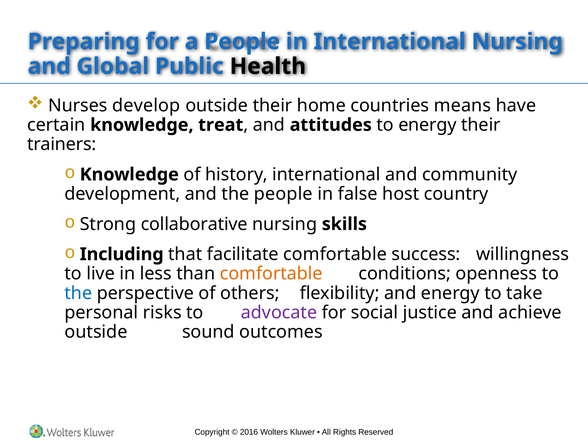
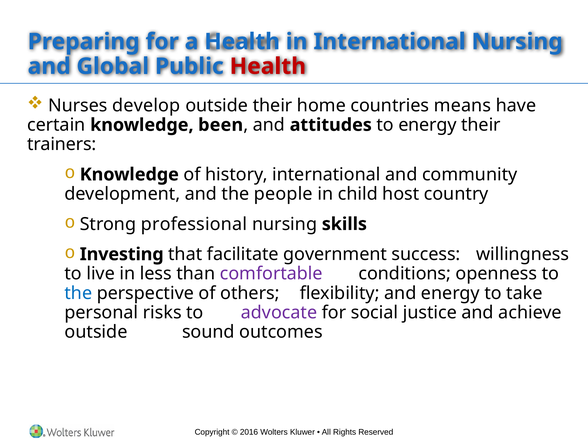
a People: People -> Health (242, 42)
Health colour: black -> red (268, 66)
treat: treat -> been (221, 125)
false: false -> child (358, 194)
collaborative: collaborative -> professional (194, 224)
Including: Including -> Investing (122, 254)
facilitate comfortable: comfortable -> government (335, 254)
comfortable colour: orange -> purple (271, 274)
